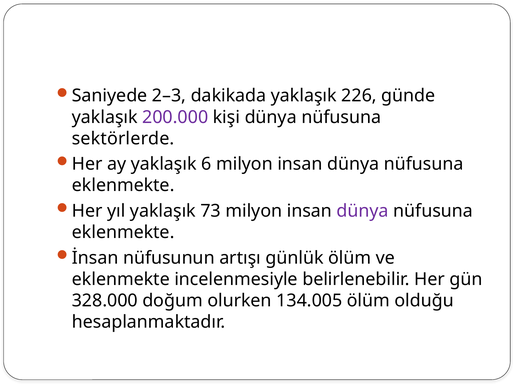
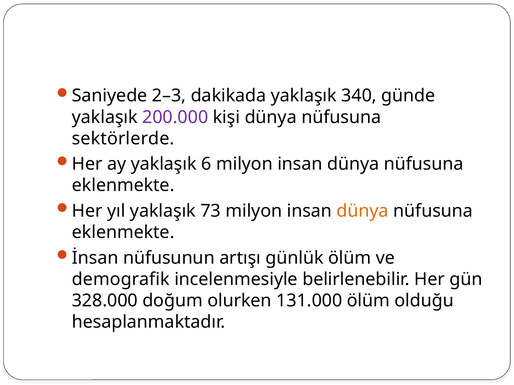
226: 226 -> 340 (359, 96)
dünya colour: purple -> orange (363, 211)
eklenmekte: eklenmekte -> demografik (121, 280)
134.005: 134.005 -> 131.000 (309, 301)
